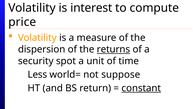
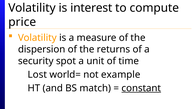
returns underline: present -> none (113, 49)
Less: Less -> Lost (37, 74)
suppose: suppose -> example (121, 74)
return: return -> match (95, 88)
